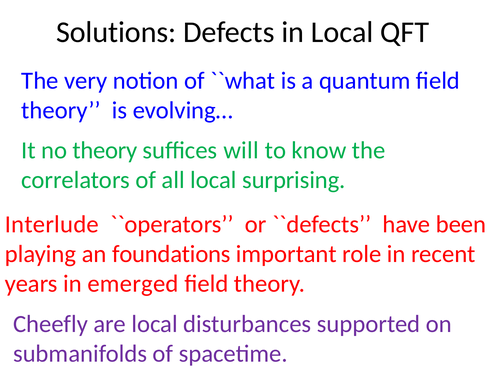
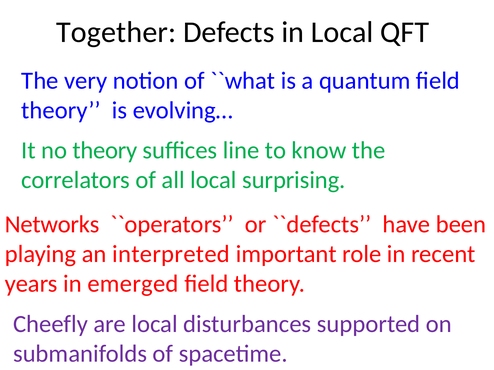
Solutions: Solutions -> Together (116, 32)
will: will -> line (241, 151)
Interlude: Interlude -> Networks (52, 225)
foundations: foundations -> interpreted (171, 254)
